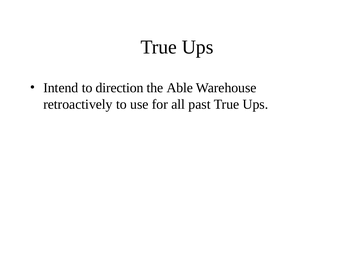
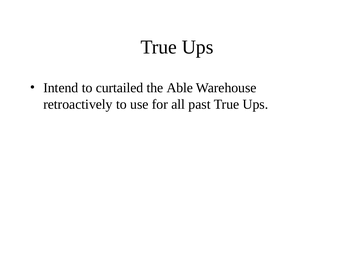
direction: direction -> curtailed (120, 88)
